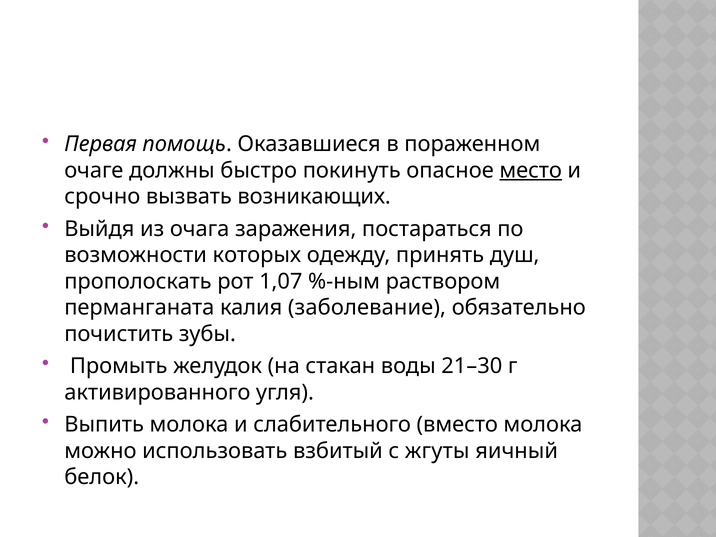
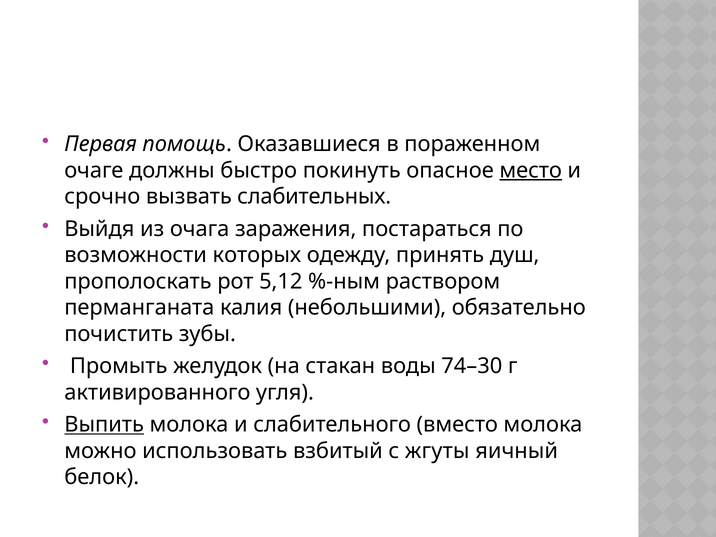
возникающих: возникающих -> слабительных (314, 197)
1,07: 1,07 -> 5,12 (281, 281)
заболевание: заболевание -> небольшими (367, 308)
21–30: 21–30 -> 74–30 (472, 366)
Выпить underline: none -> present (104, 425)
